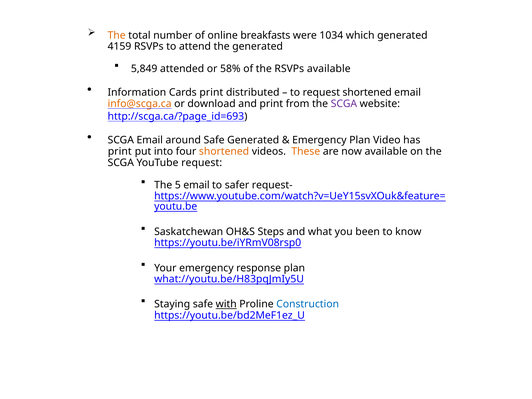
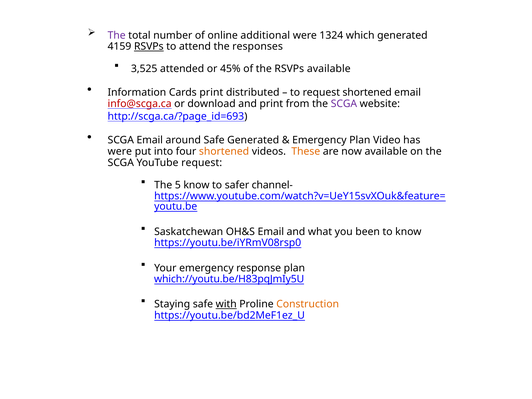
The colour: orange -> purple (117, 35)
breakfasts: breakfasts -> additional (265, 35)
1034: 1034 -> 1324 (331, 35)
RSVPs underline: none -> present (149, 47)
the generated: generated -> responses (258, 47)
5,849: 5,849 -> 3,525 (144, 69)
58%: 58% -> 45% (230, 69)
info@scga.ca colour: orange -> red (140, 104)
print: print -> were (120, 151)
5 email: email -> know (196, 185)
request-: request- -> channel- (272, 185)
OH&S Steps: Steps -> Email (271, 232)
what://youtu.be/H83pqJmIy5U: what://youtu.be/H83pqJmIy5U -> which://youtu.be/H83pqJmIy5U (229, 279)
Construction colour: blue -> orange (308, 304)
